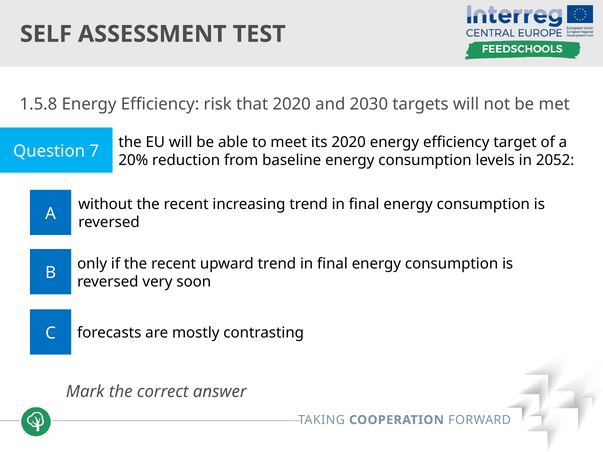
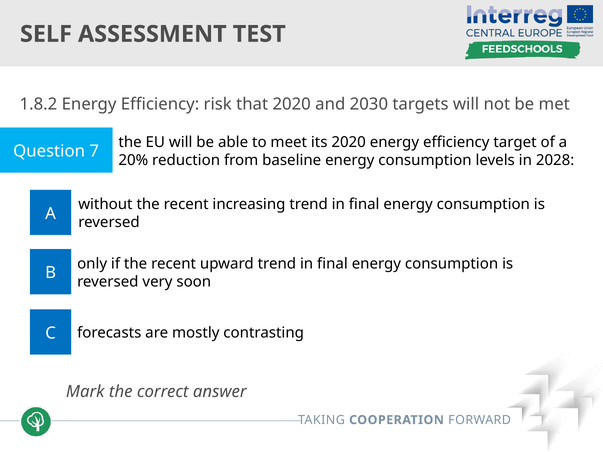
1.5.8: 1.5.8 -> 1.8.2 (38, 104)
2052: 2052 -> 2028 (555, 160)
